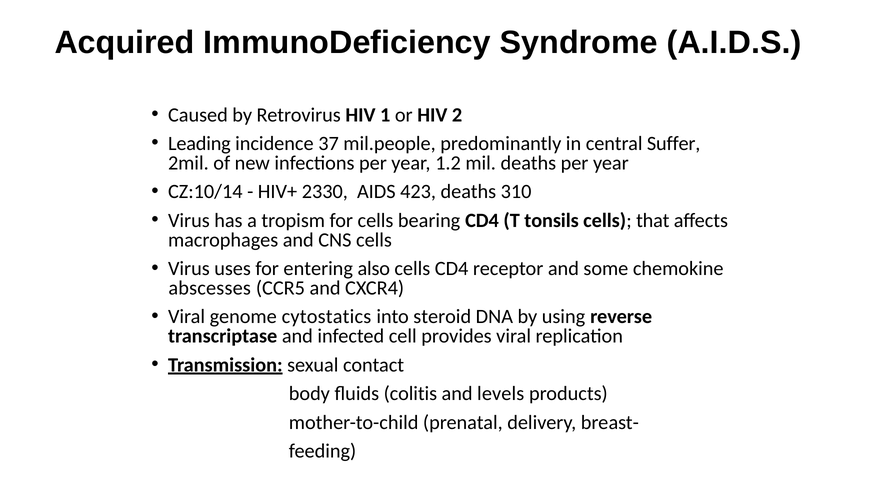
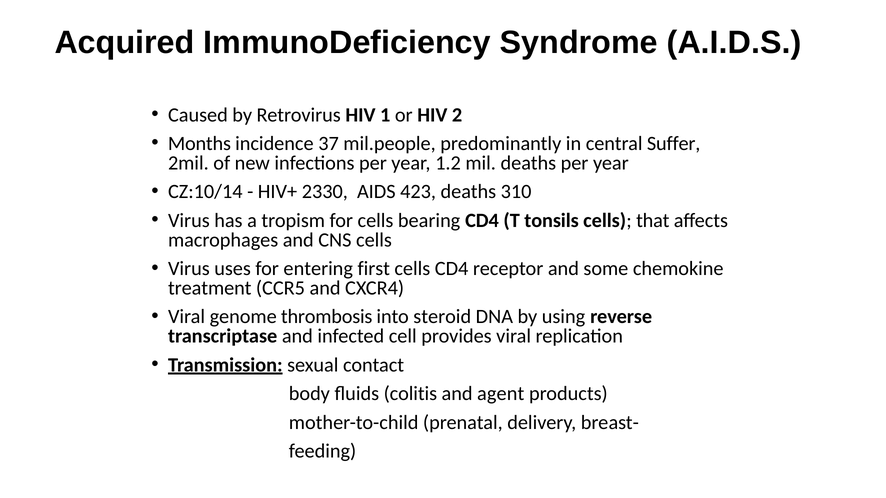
Leading: Leading -> Months (199, 144)
also: also -> first (374, 269)
abscesses: abscesses -> treatment (210, 288)
cytostatics: cytostatics -> thrombosis (327, 317)
levels: levels -> agent (501, 394)
